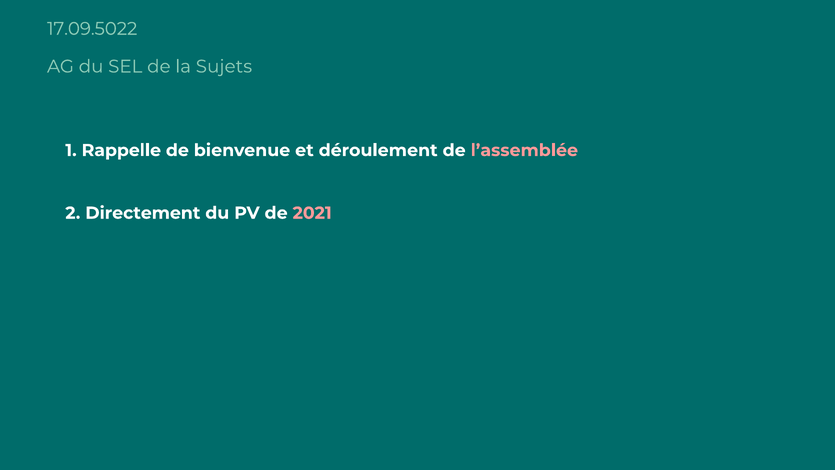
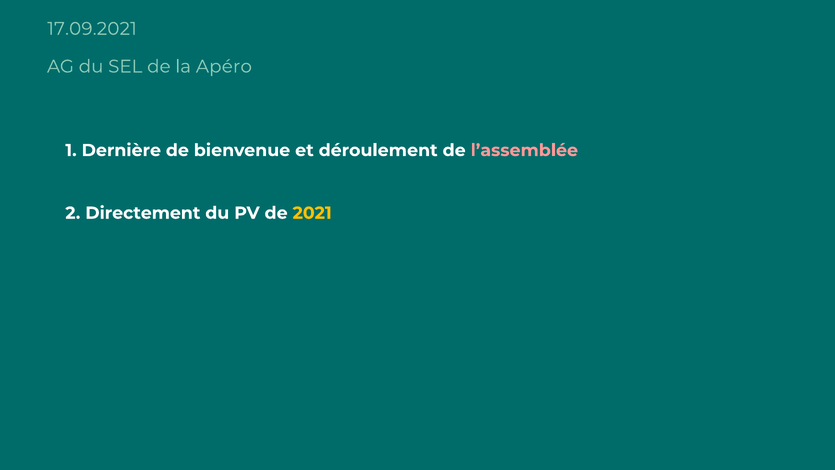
17.09.5022: 17.09.5022 -> 17.09.2021 (92, 29)
Sujets: Sujets -> Apéro (224, 66)
Rappelle: Rappelle -> Dernière (121, 150)
2021 colour: pink -> yellow (312, 213)
